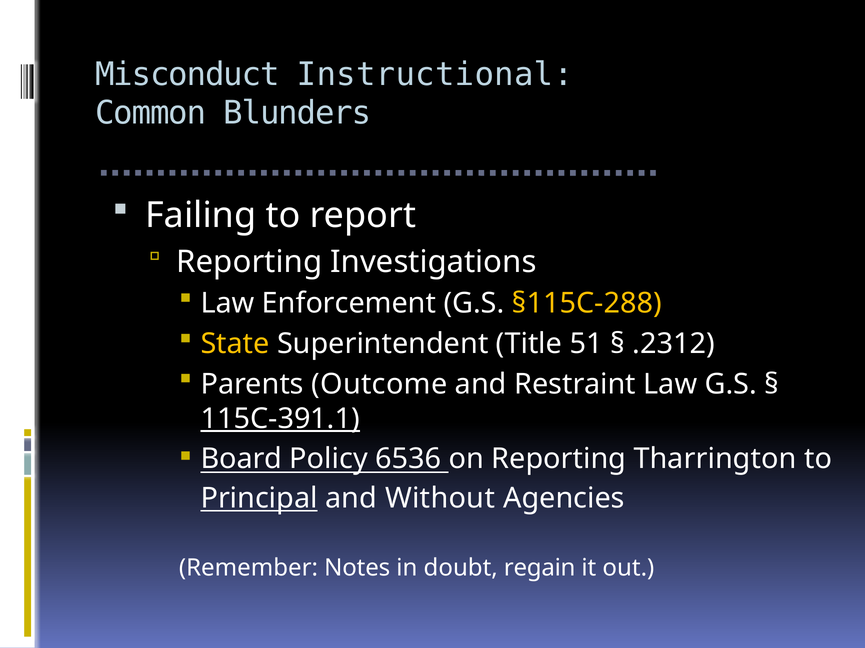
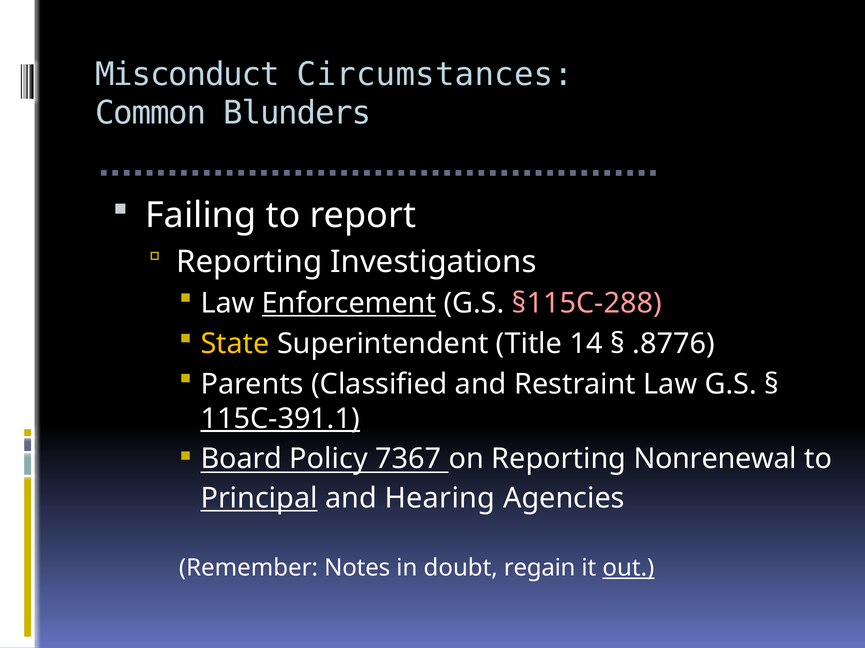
Instructional: Instructional -> Circumstances (435, 74)
Enforcement underline: none -> present (349, 304)
§115C-288 colour: yellow -> pink (587, 304)
51: 51 -> 14 (586, 344)
.2312: .2312 -> .8776 (674, 344)
Outcome: Outcome -> Classified (379, 384)
6536: 6536 -> 7367 (408, 459)
Tharrington: Tharrington -> Nonrenewal (715, 459)
Without: Without -> Hearing (440, 499)
out underline: none -> present (628, 569)
